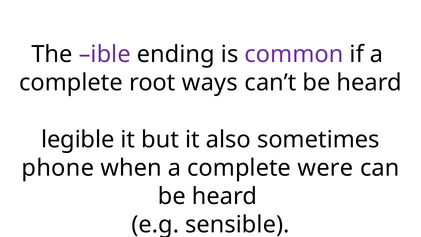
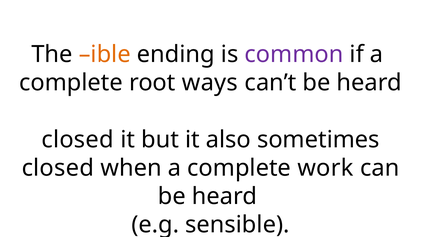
ible colour: purple -> orange (105, 54)
legible: legible -> closed (78, 139)
phone: phone -> closed (58, 168)
were: were -> work (325, 168)
